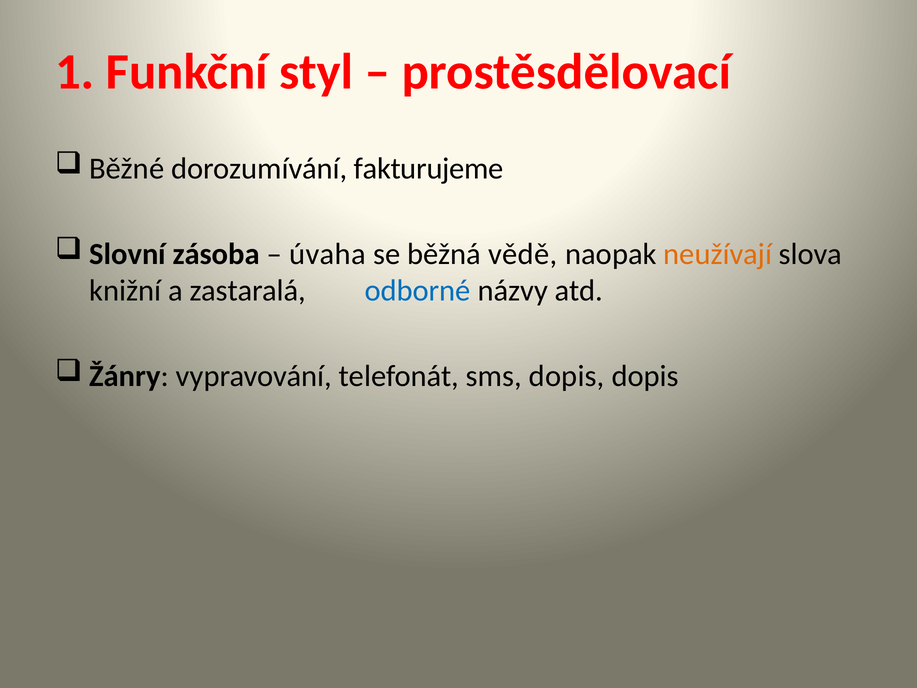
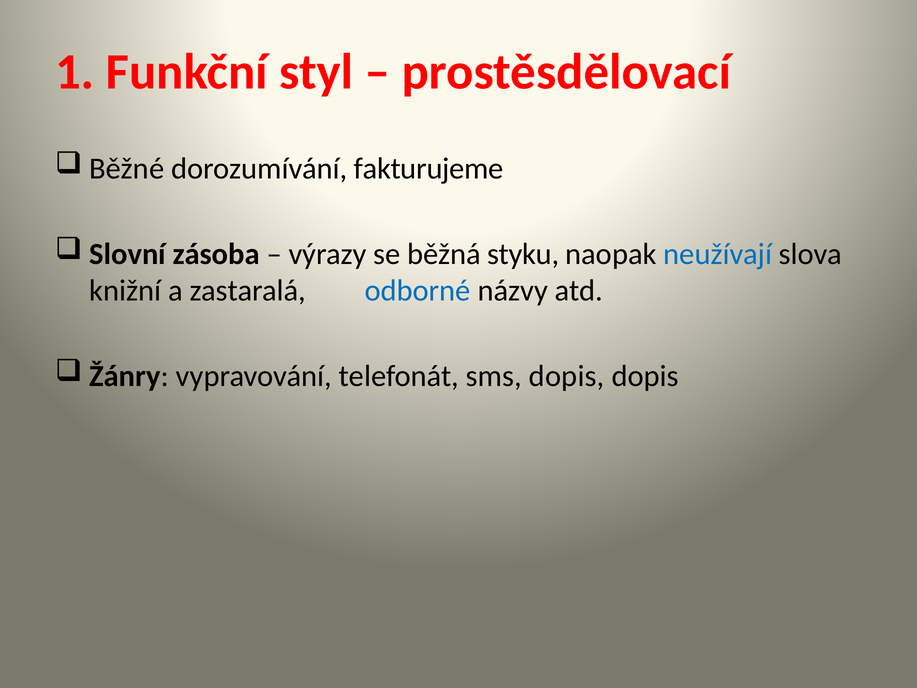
úvaha: úvaha -> výrazy (328, 254)
vědě: vědě -> styku (523, 254)
neužívají colour: orange -> blue (718, 254)
